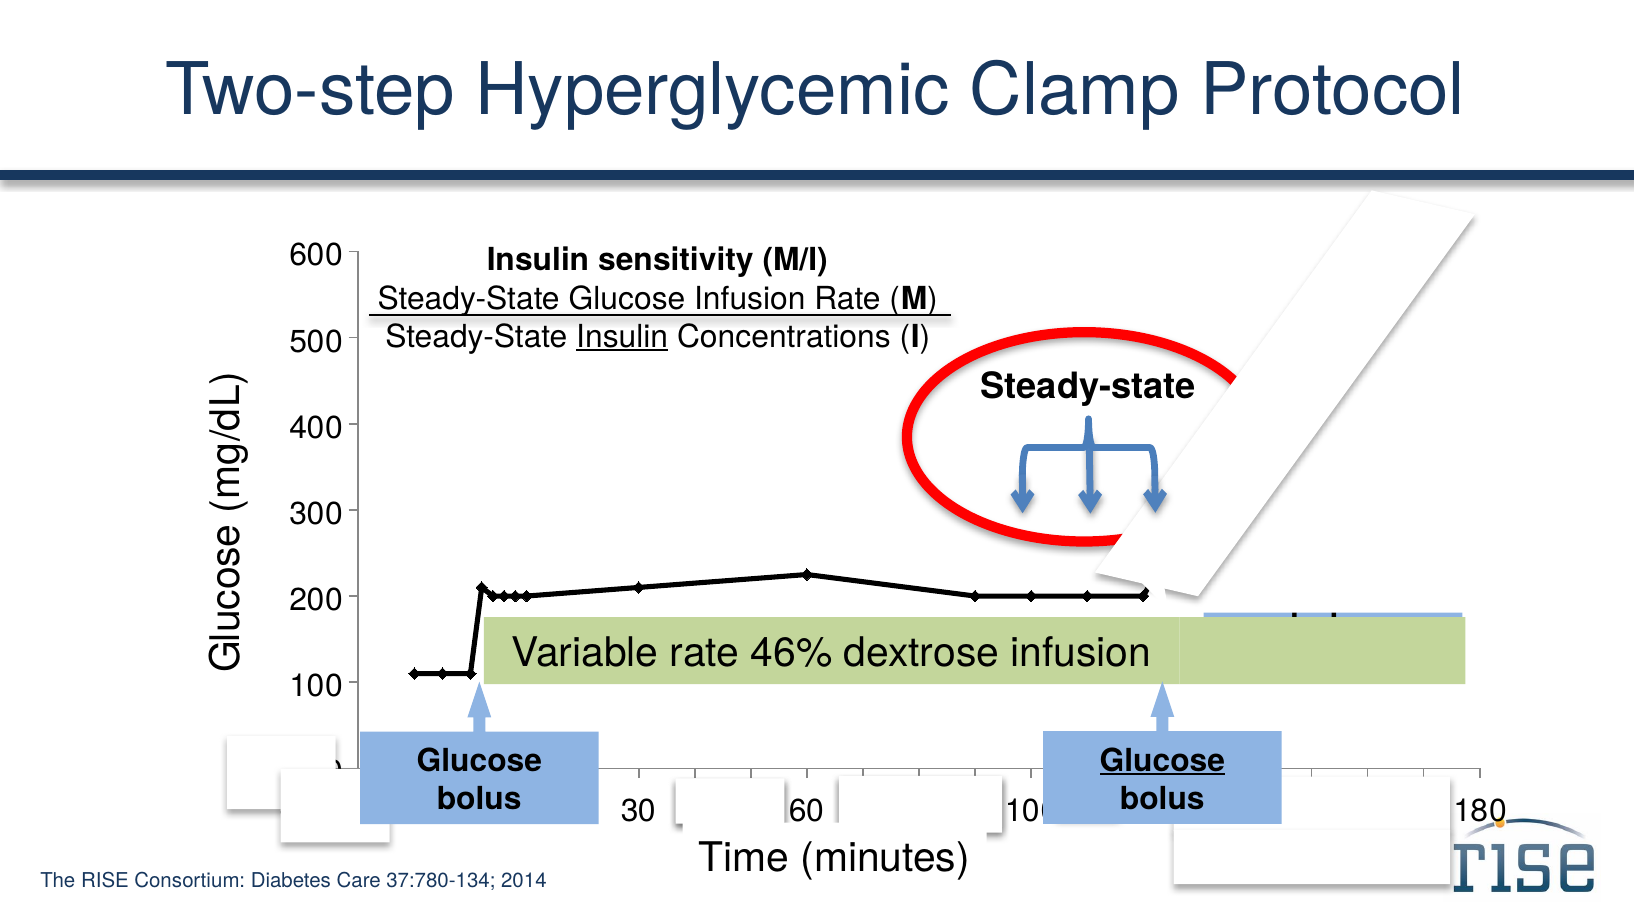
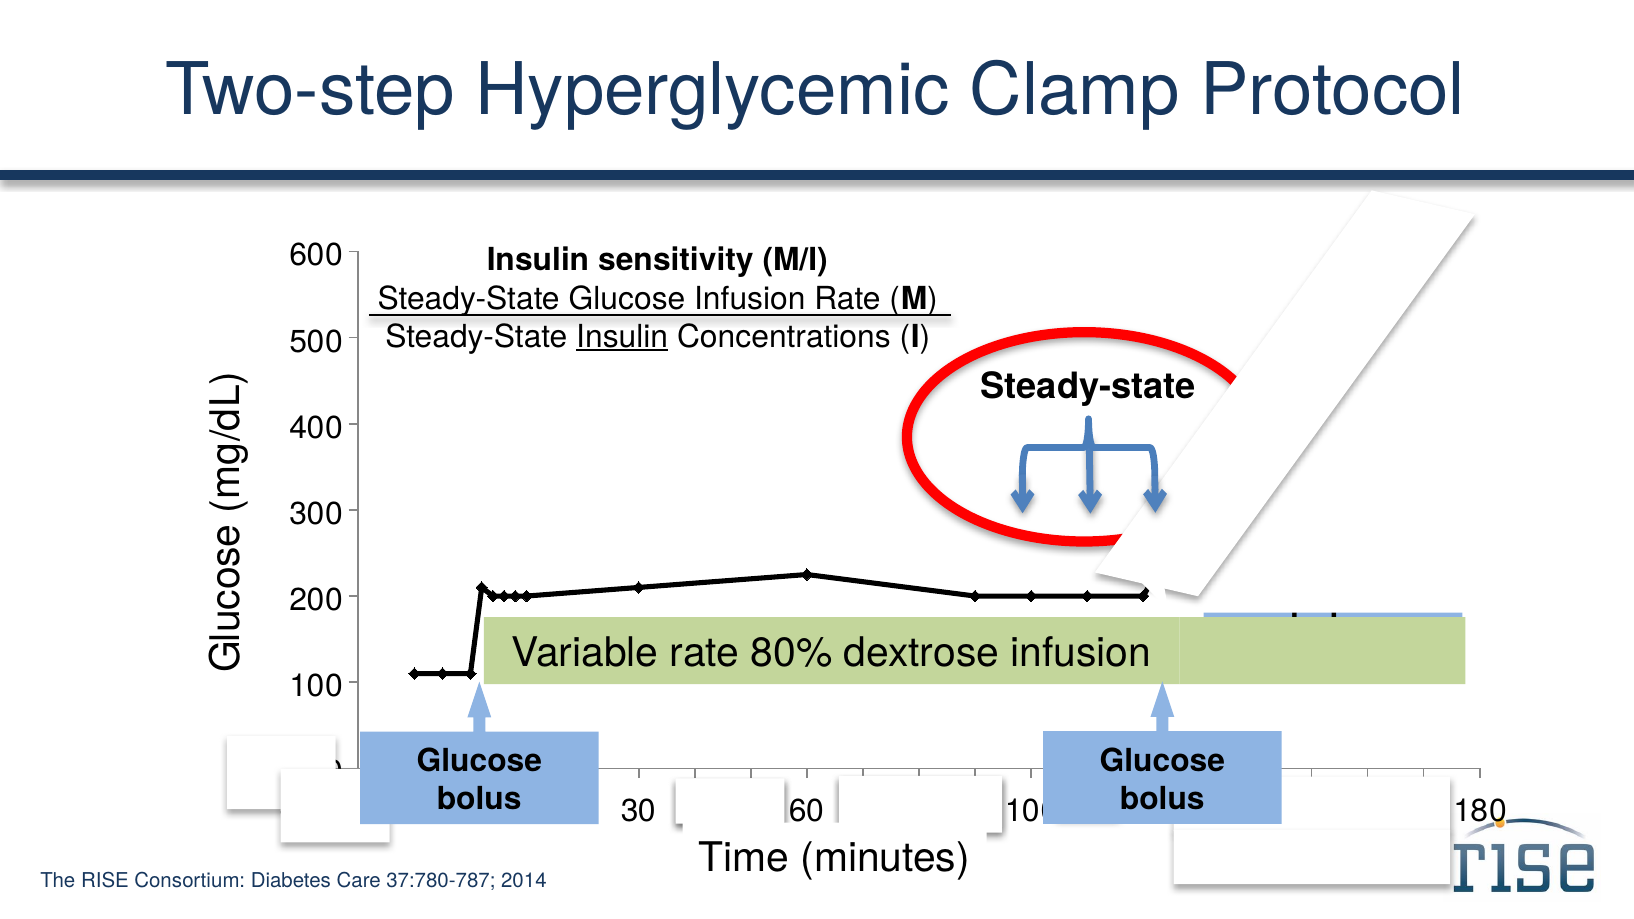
46%: 46% -> 80% (792, 653)
Glucose underline: present -> none (1162, 761)
37:780-134: 37:780-134 -> 37:780-787 (441, 881)
